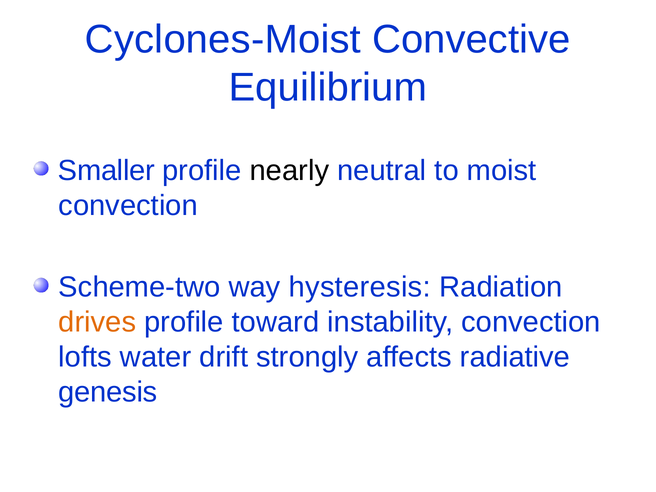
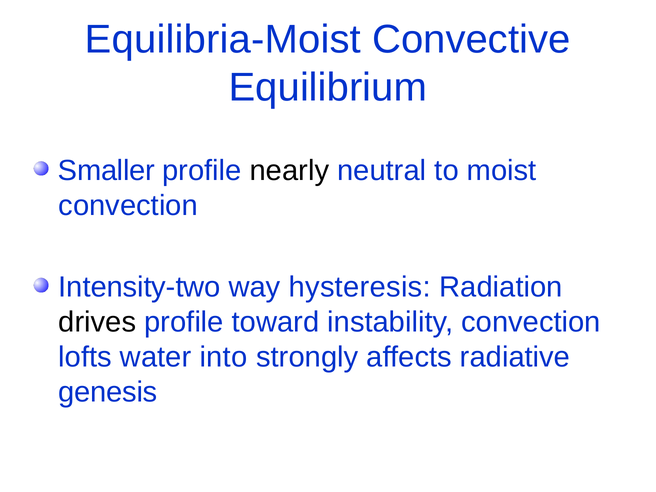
Cyclones-Moist: Cyclones-Moist -> Equilibria-Moist (223, 39)
Scheme-two: Scheme-two -> Intensity-two (140, 287)
drives colour: orange -> black (97, 322)
drift: drift -> into (224, 357)
